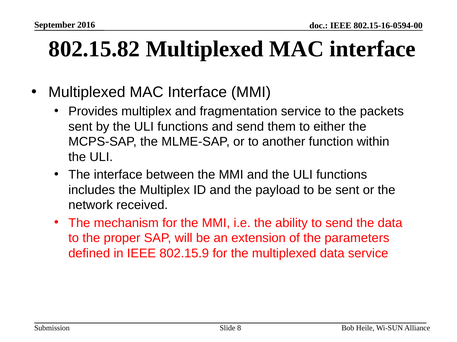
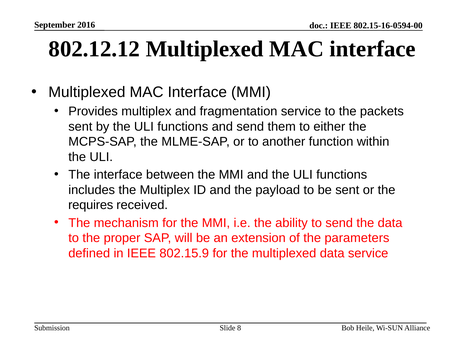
802.15.82: 802.15.82 -> 802.12.12 (94, 49)
network: network -> requires (91, 206)
